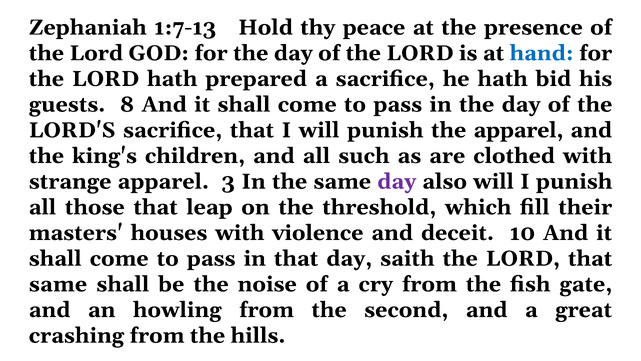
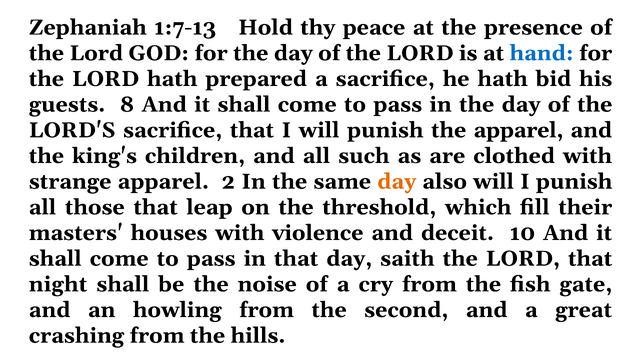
3: 3 -> 2 (228, 181)
day colour: purple -> orange (397, 181)
same: same -> night (58, 284)
